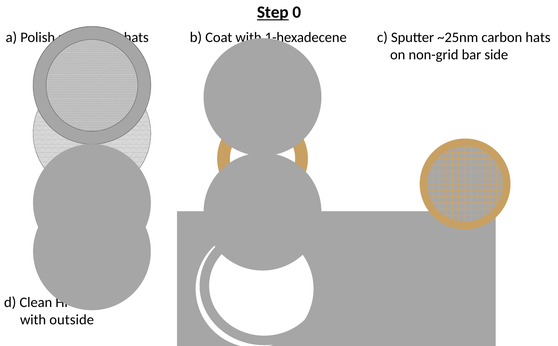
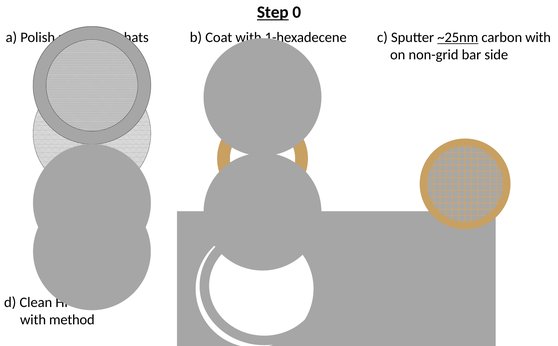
~25nm underline: none -> present (458, 37)
carbon hats: hats -> with (538, 37)
outside: outside -> method (72, 320)
